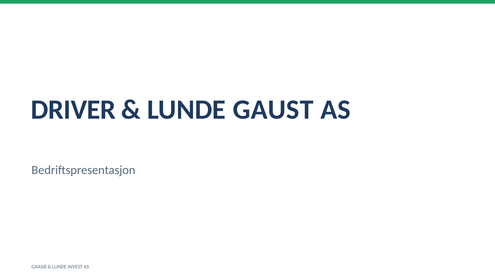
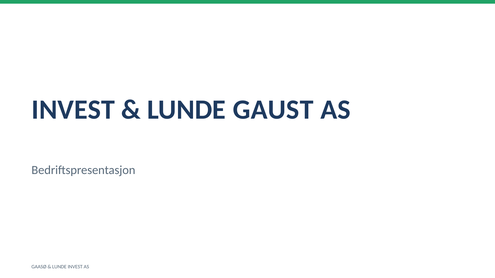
DRIVER: DRIVER -> INVEST (73, 110)
